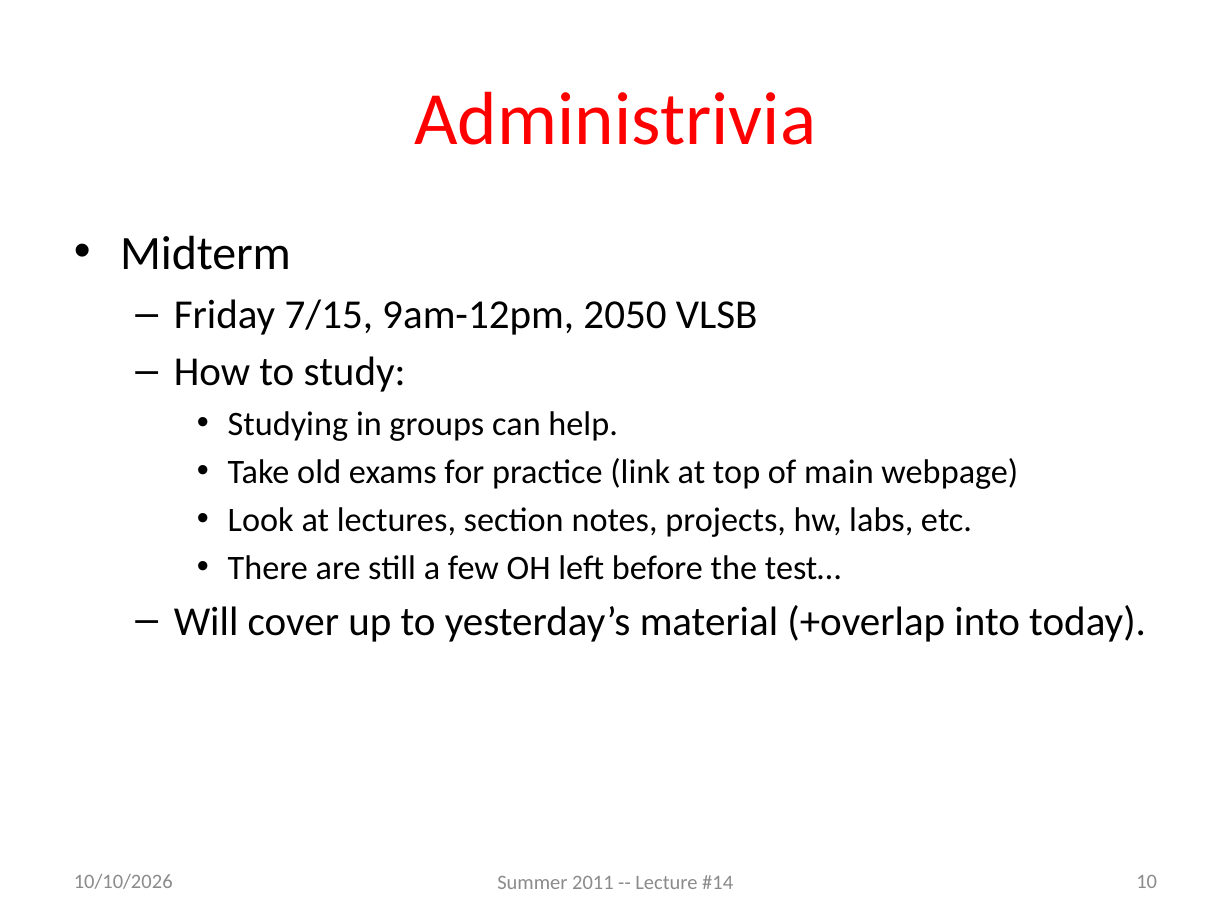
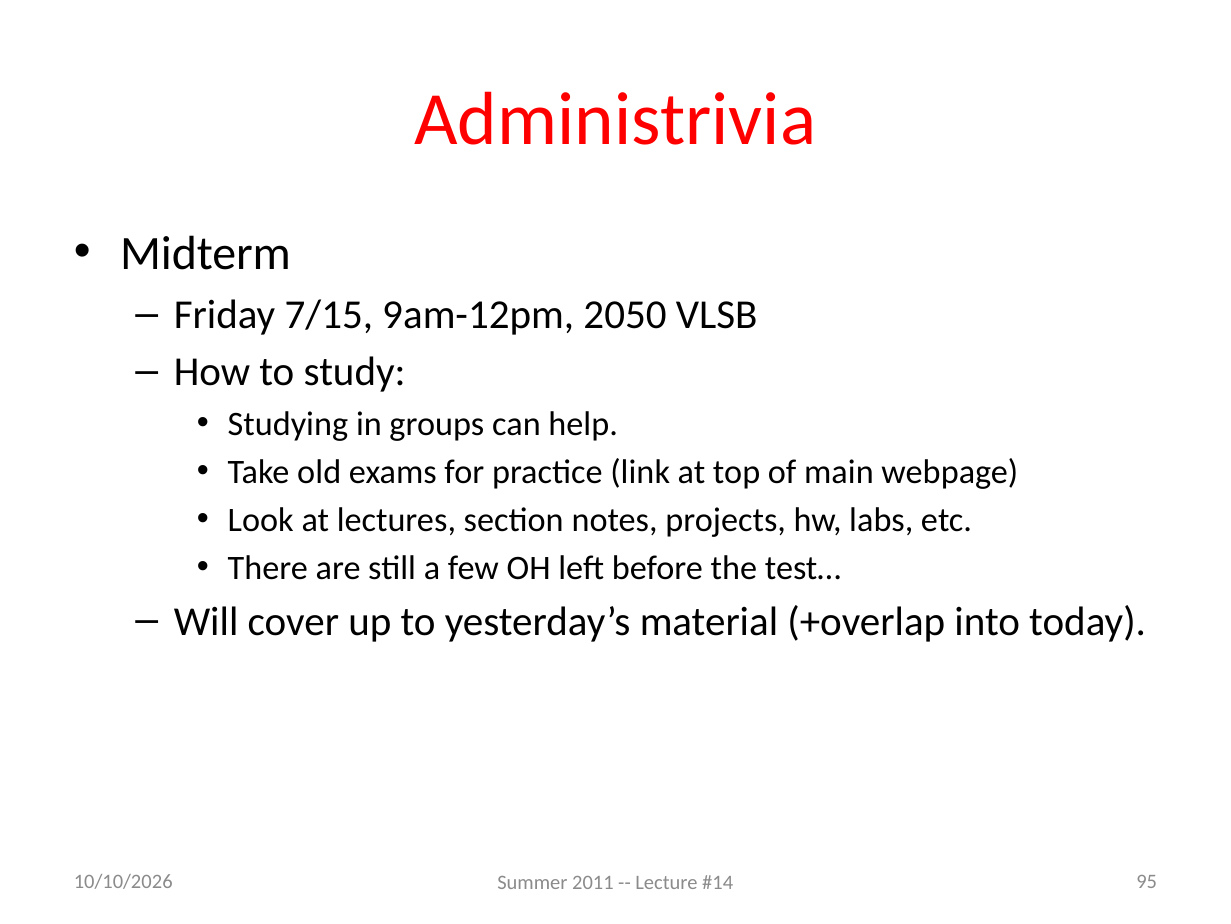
10: 10 -> 95 (1147, 881)
